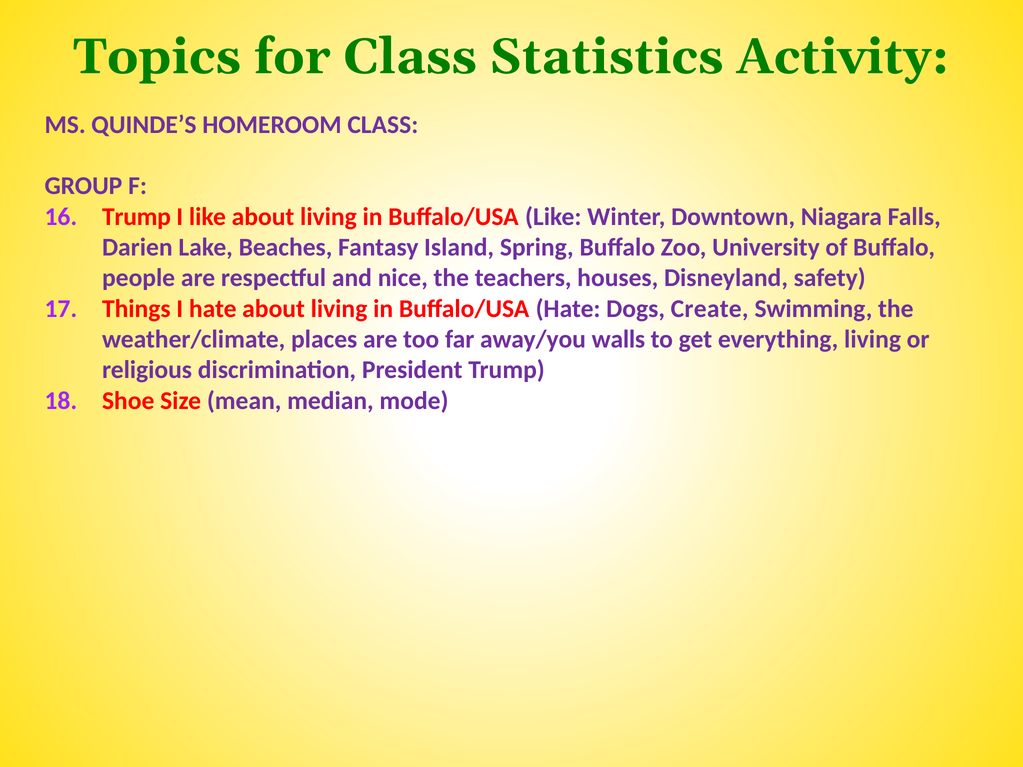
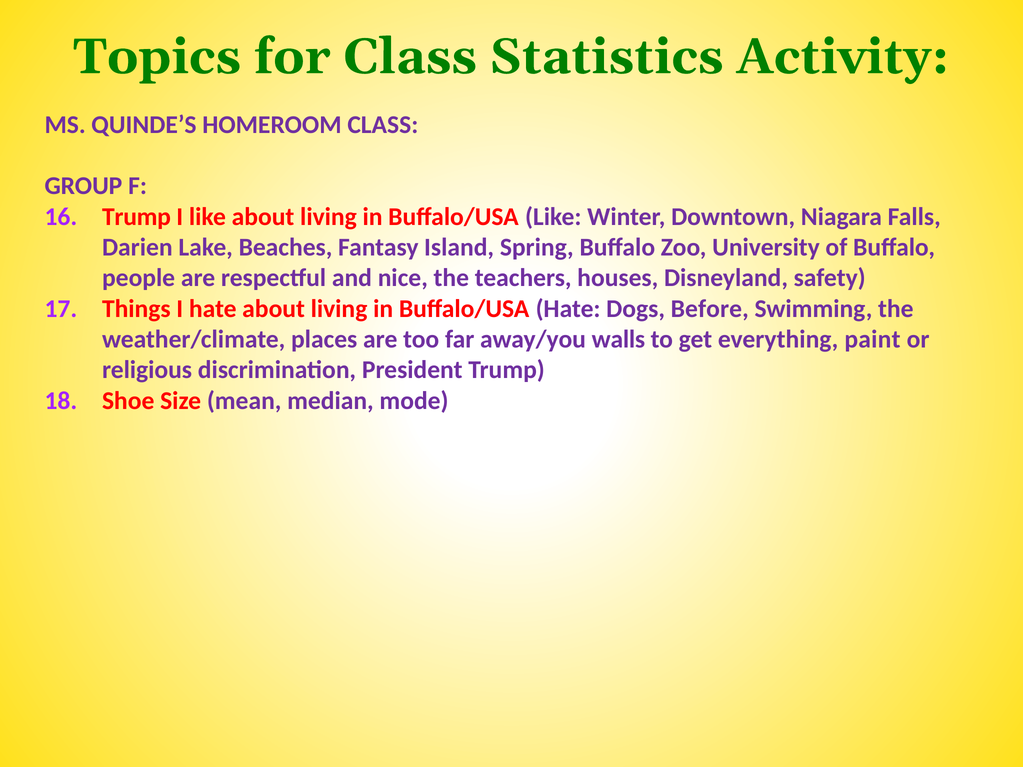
Create: Create -> Before (710, 309)
everything living: living -> paint (872, 339)
